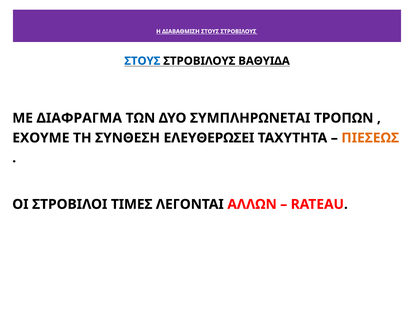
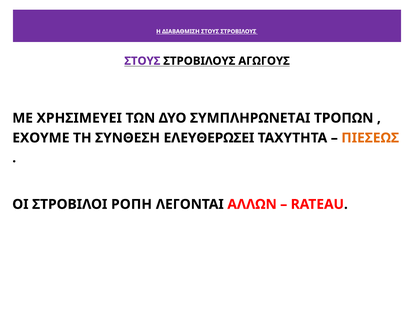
ΣΤΟΥΣ colour: blue -> purple (142, 61)
ΒΑΘΥΙΔΑ: ΒΑΘΥΙΔΑ -> ΑΓΩΓΟΥΣ (264, 61)
ΔΙΑΦΡΑΓΜΑ: ΔΙΑΦΡΑΓΜΑ -> ΧΡΗΣΙΜΕΥΕΙ (79, 118)
ΤΙΜΕΣ: ΤΙΜΕΣ -> ΡΟΠΗ (132, 205)
